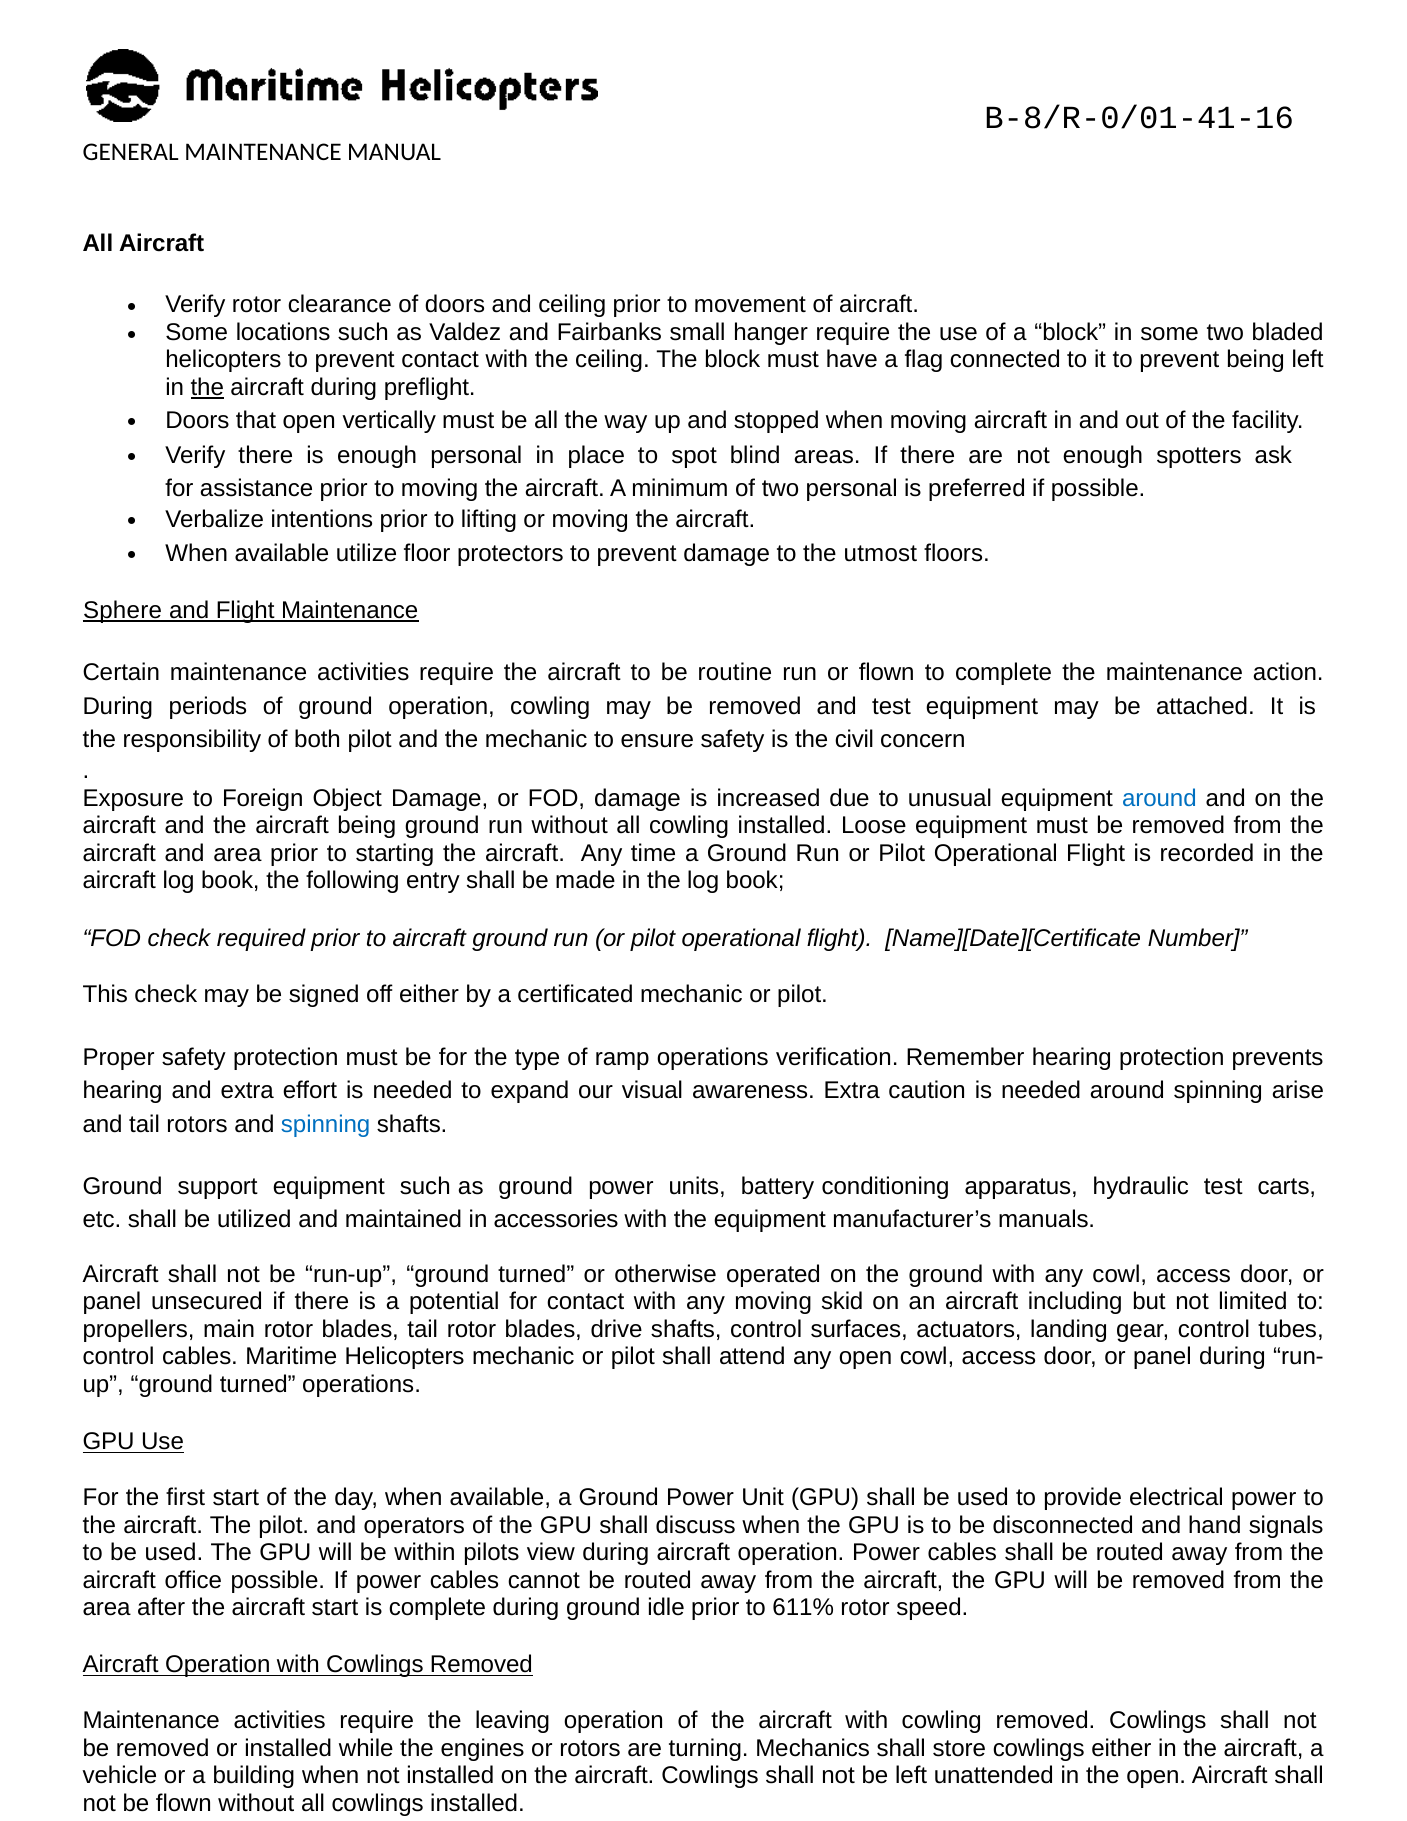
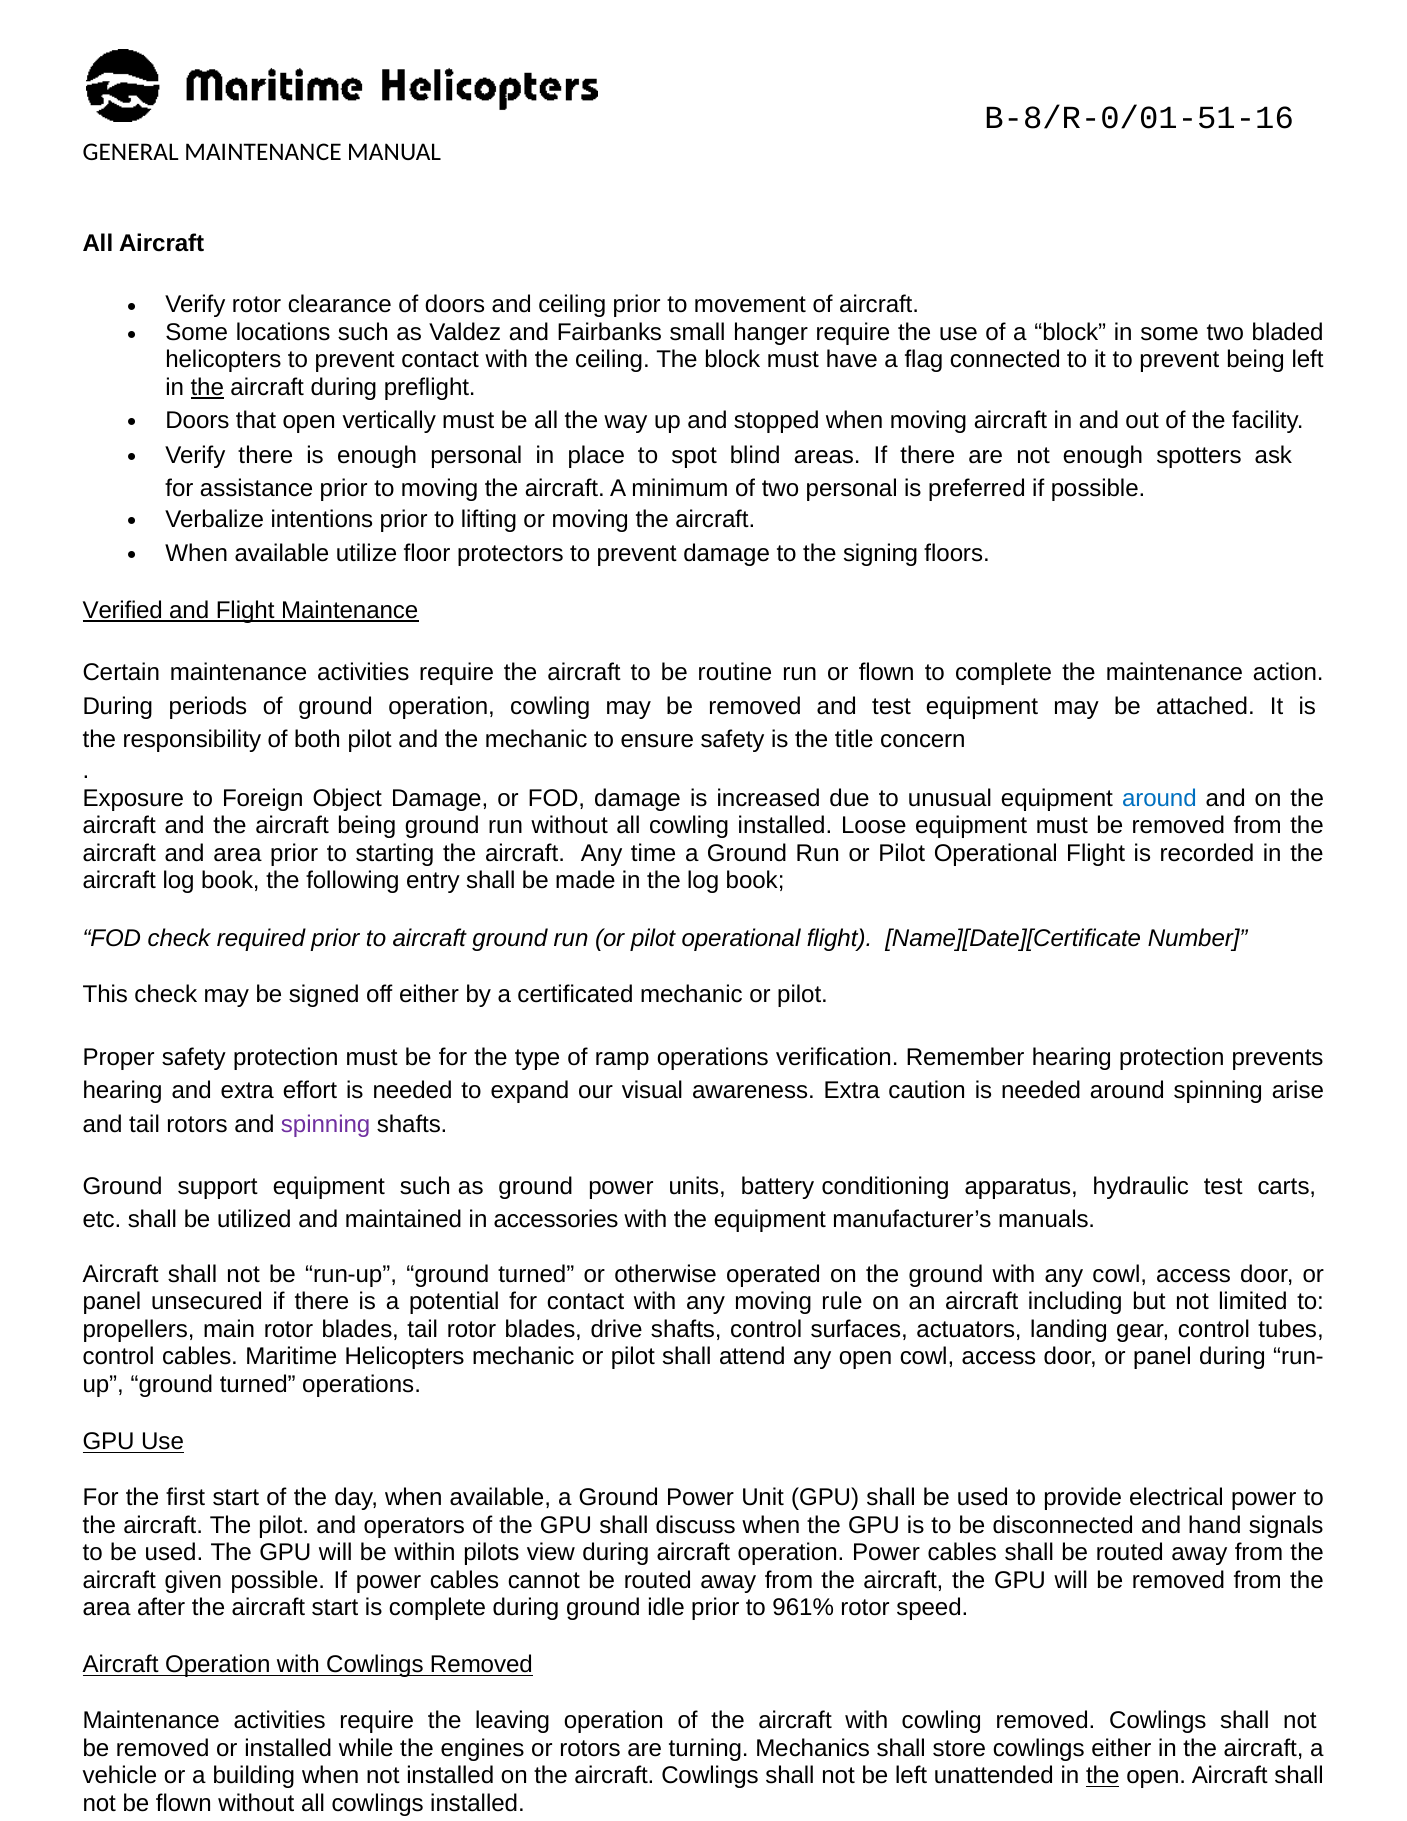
B-8/R-0/01-41-16: B-8/R-0/01-41-16 -> B-8/R-0/01-51-16 (1139, 118)
utmost: utmost -> signing (881, 554)
Sphere: Sphere -> Verified (123, 610)
civil: civil -> title (854, 739)
spinning colour: blue -> purple (326, 1124)
skid: skid -> rule (842, 1302)
office: office -> given (193, 1580)
611%: 611% -> 961% (803, 1607)
the underline: none -> present (1103, 1776)
